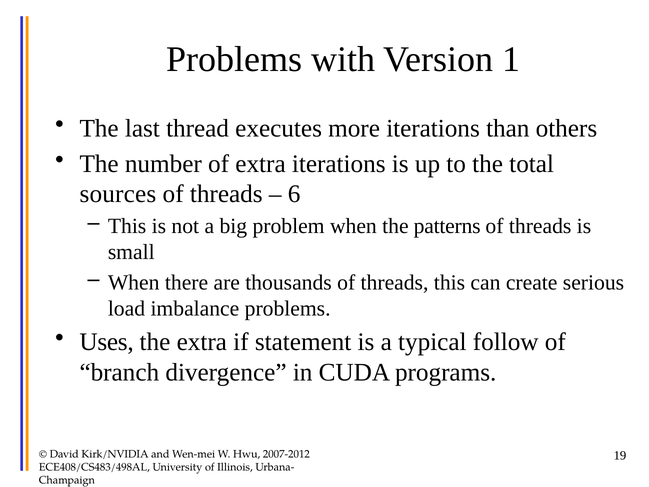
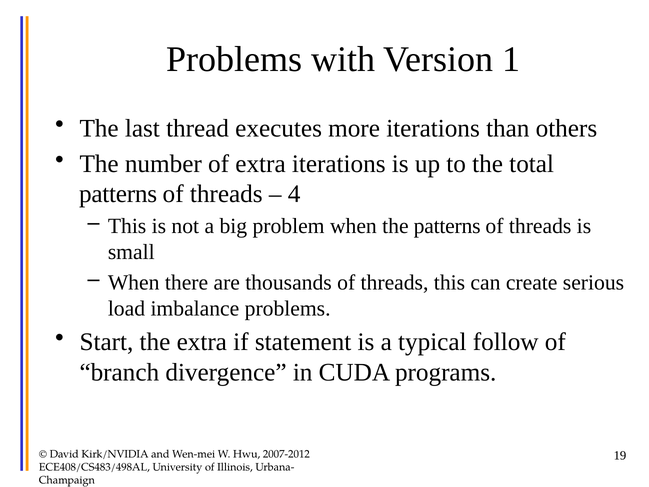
sources: sources -> patterns (118, 194)
6: 6 -> 4 (294, 194)
Uses: Uses -> Start (106, 342)
